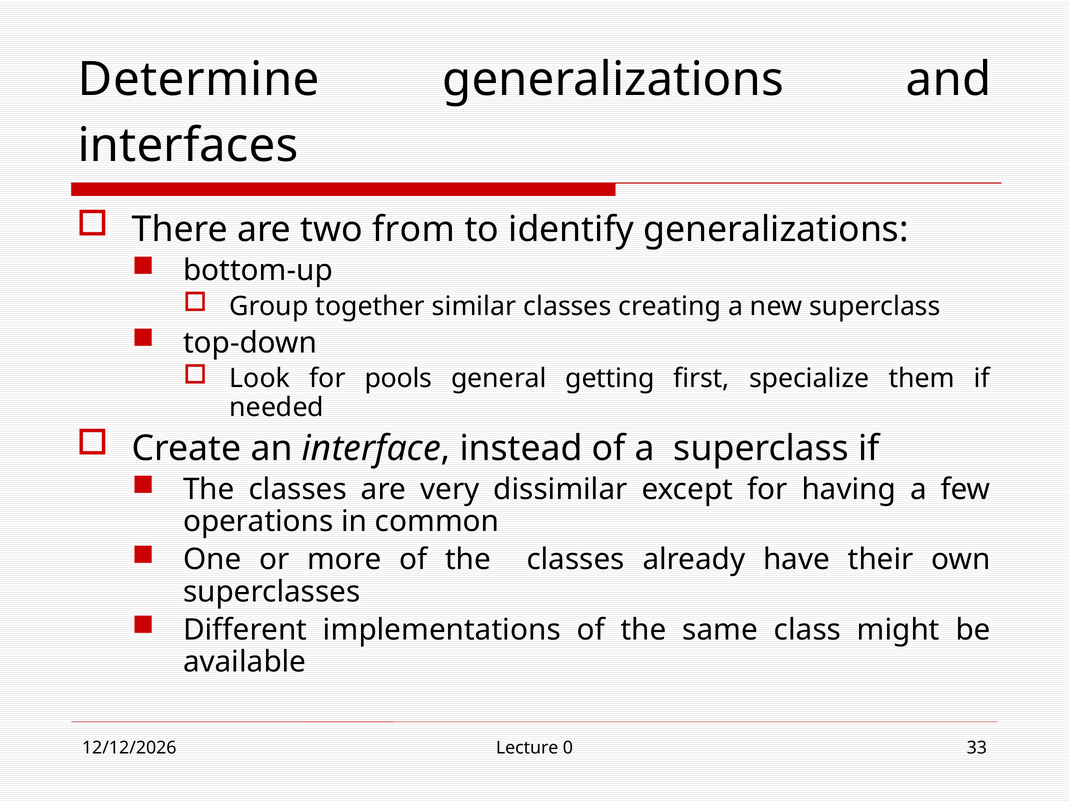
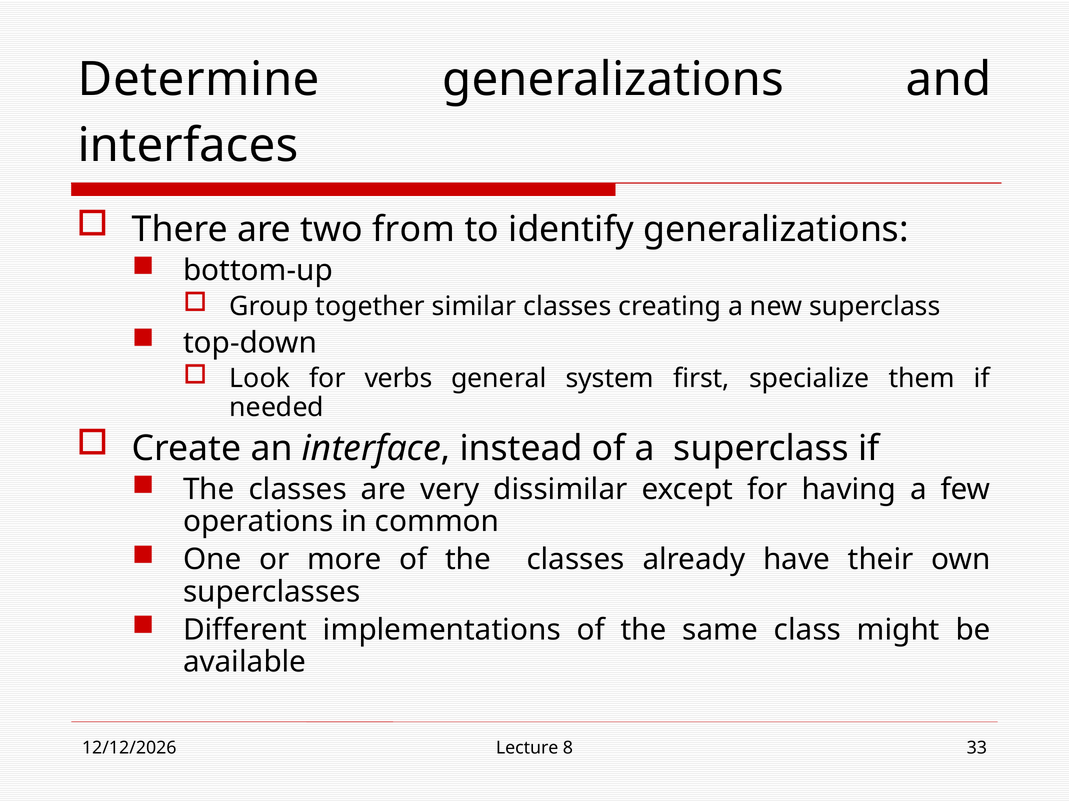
pools: pools -> verbs (398, 379)
getting: getting -> system (610, 379)
0: 0 -> 8 (568, 747)
